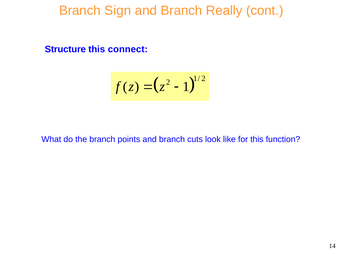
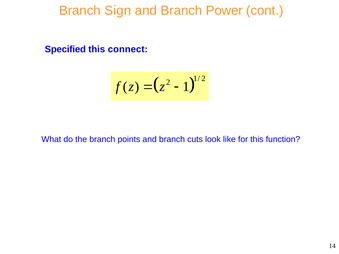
Really: Really -> Power (224, 10)
Structure: Structure -> Specified (65, 49)
